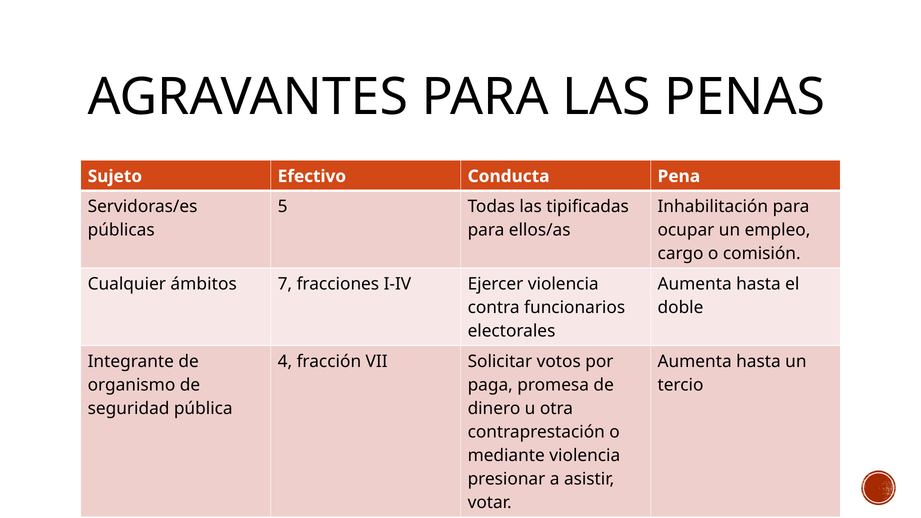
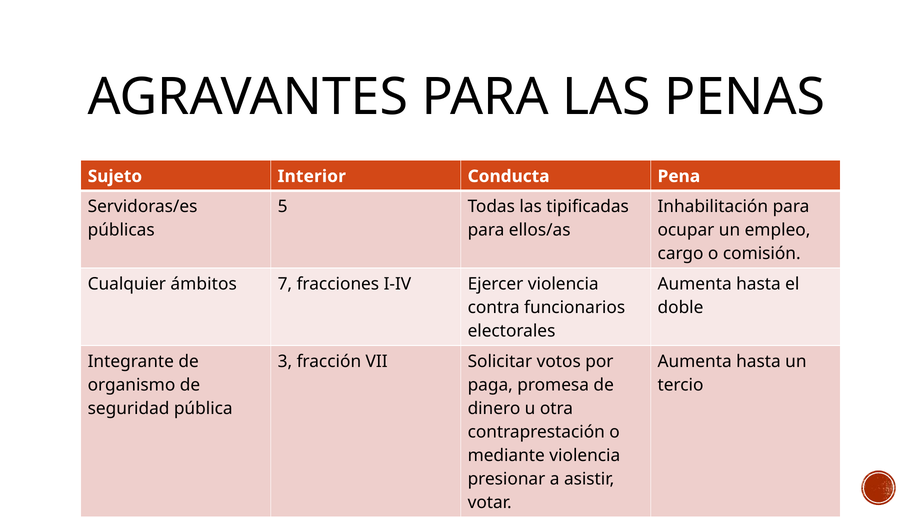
Efectivo: Efectivo -> Interior (312, 176)
4: 4 -> 3 (285, 362)
